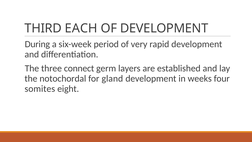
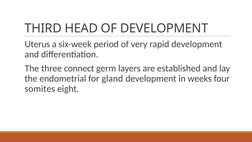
EACH: EACH -> HEAD (81, 28)
During: During -> Uterus (37, 44)
notochordal: notochordal -> endometrial (63, 78)
